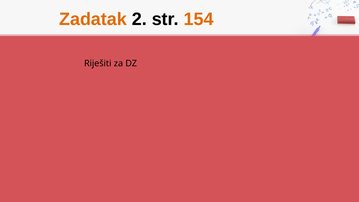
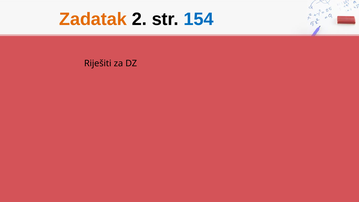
154 colour: orange -> blue (199, 19)
